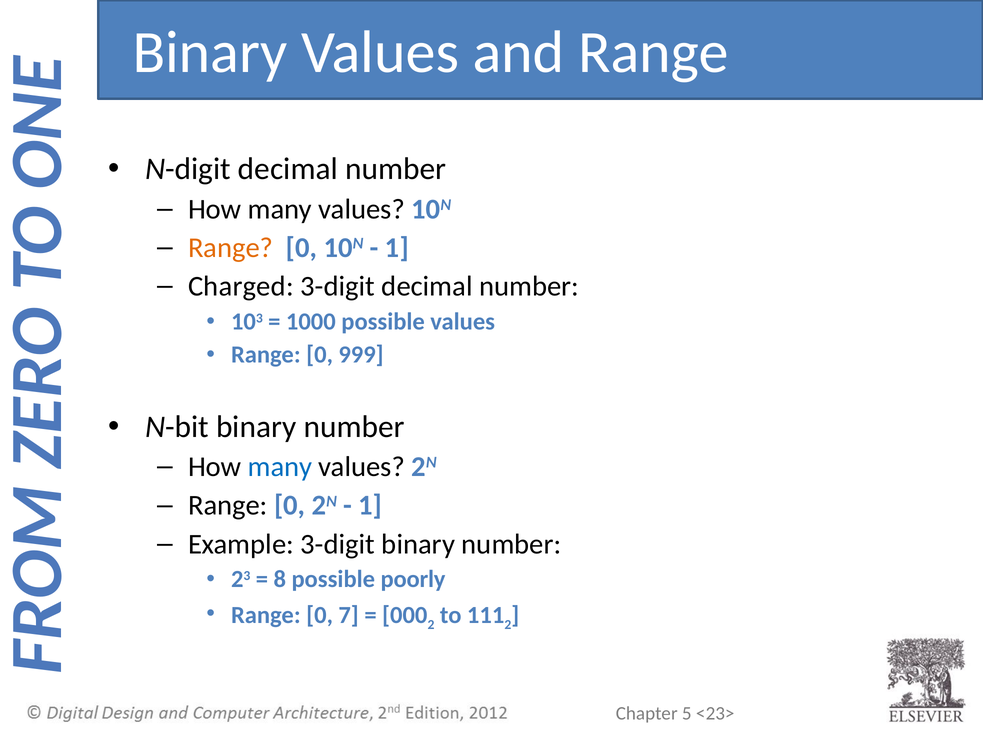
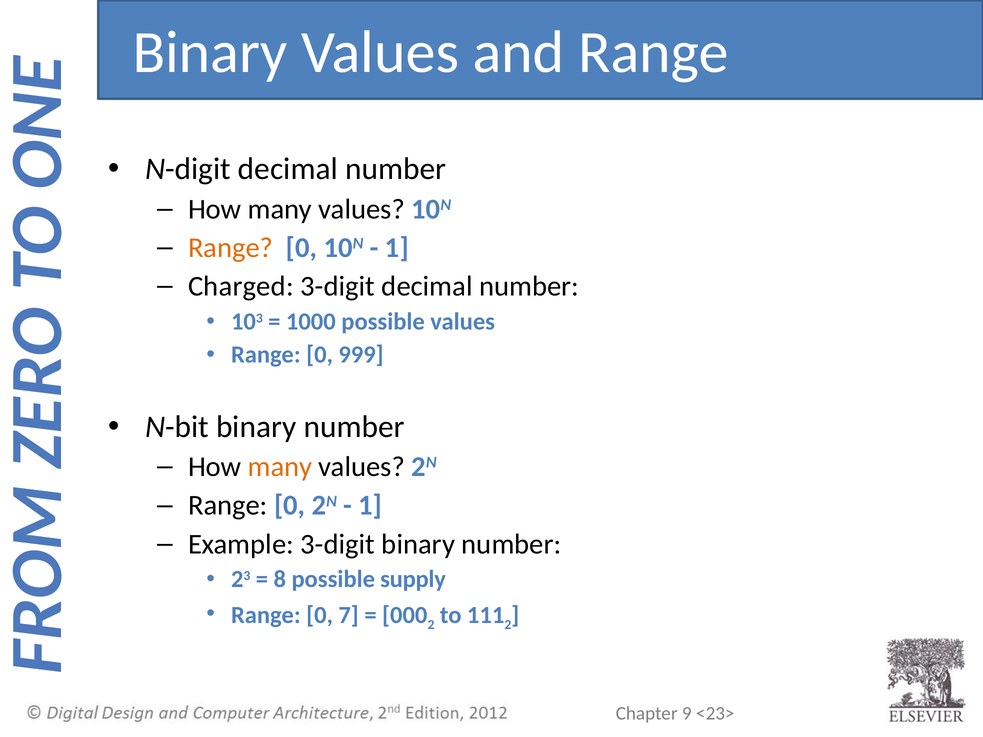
many colour: blue -> orange (280, 467)
poorly: poorly -> supply (413, 580)
5: 5 -> 9 (687, 714)
